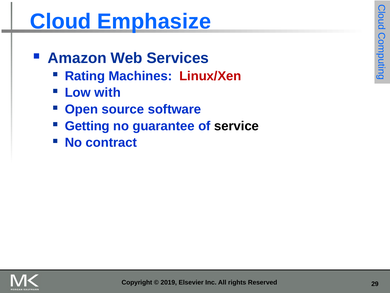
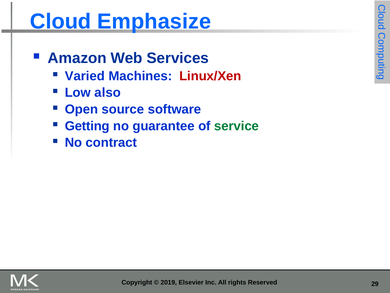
Rating: Rating -> Varied (85, 76)
with: with -> also (108, 93)
service colour: black -> green (237, 126)
